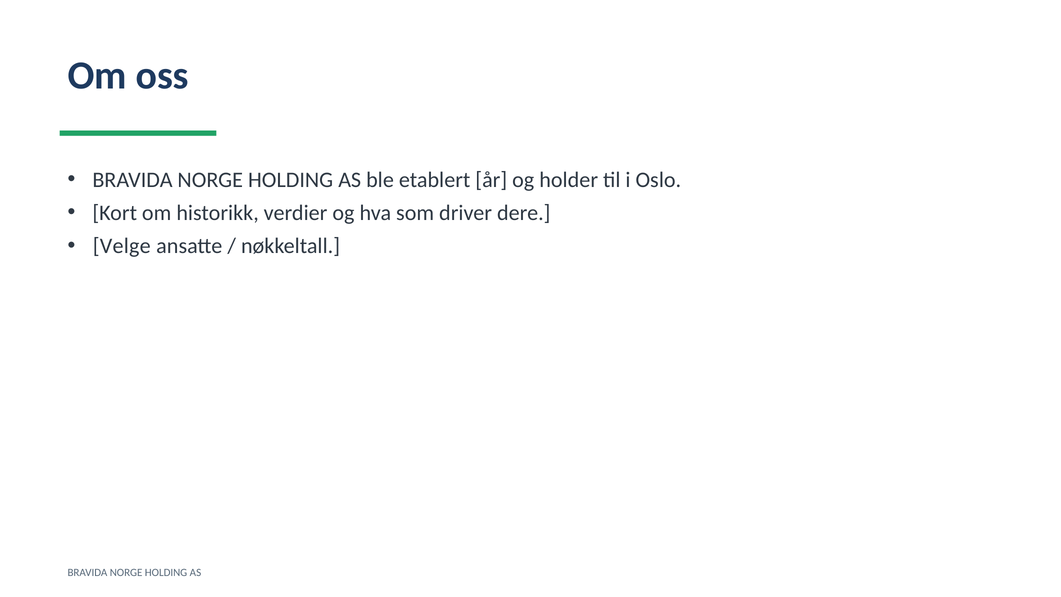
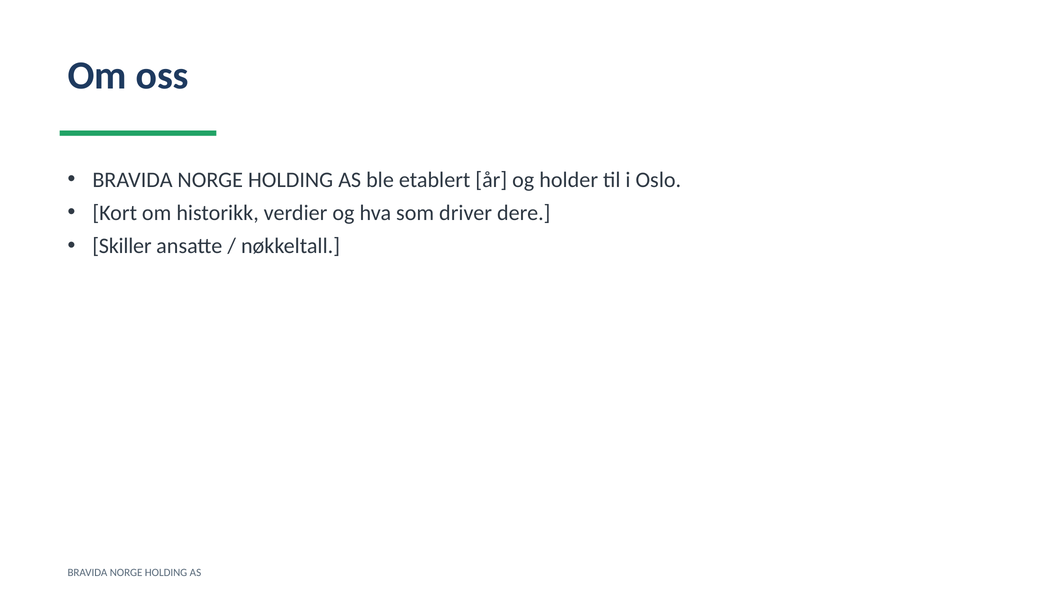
Velge: Velge -> Skiller (122, 246)
